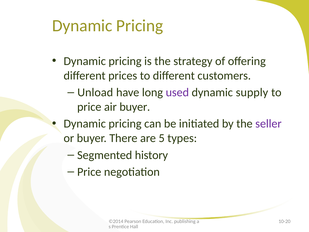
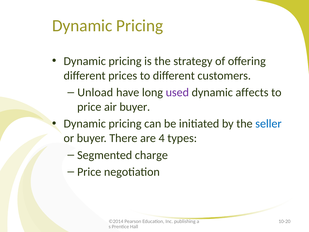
supply: supply -> affects (252, 92)
seller colour: purple -> blue (268, 124)
5: 5 -> 4 (162, 138)
history: history -> charge (151, 155)
